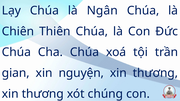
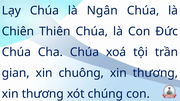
nguyện: nguyện -> chuông (81, 73)
